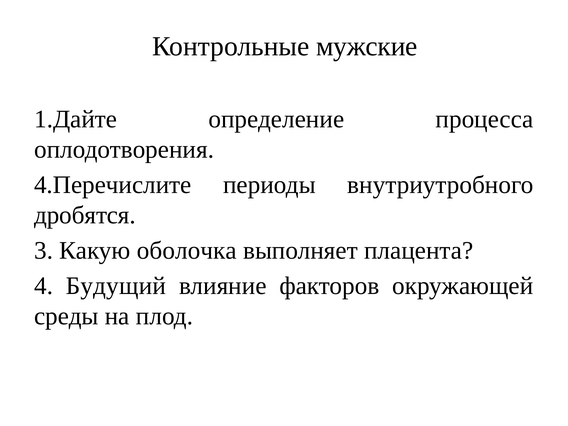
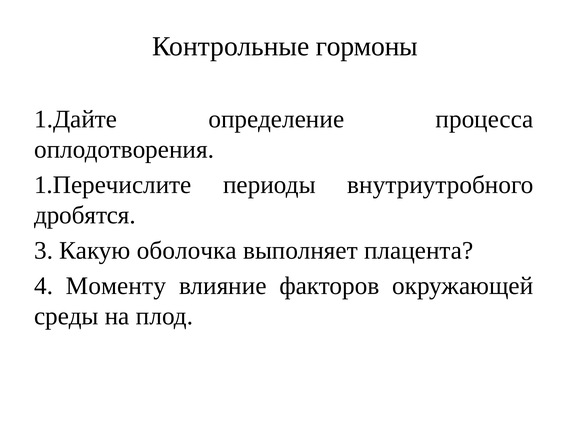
мужские: мужские -> гормоны (367, 46)
4.Перечислите: 4.Перечислите -> 1.Перечислите (113, 185)
Будущий: Будущий -> Моменту (116, 286)
